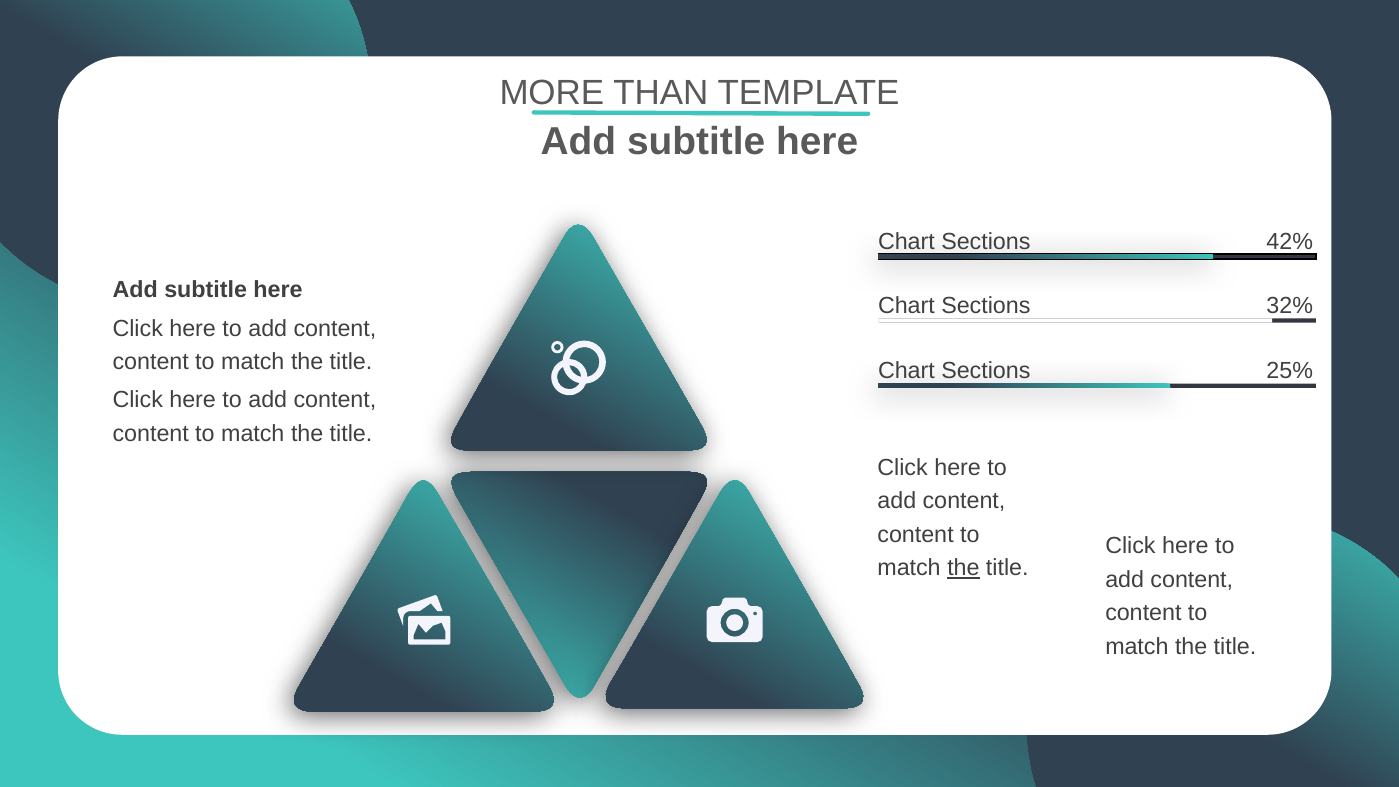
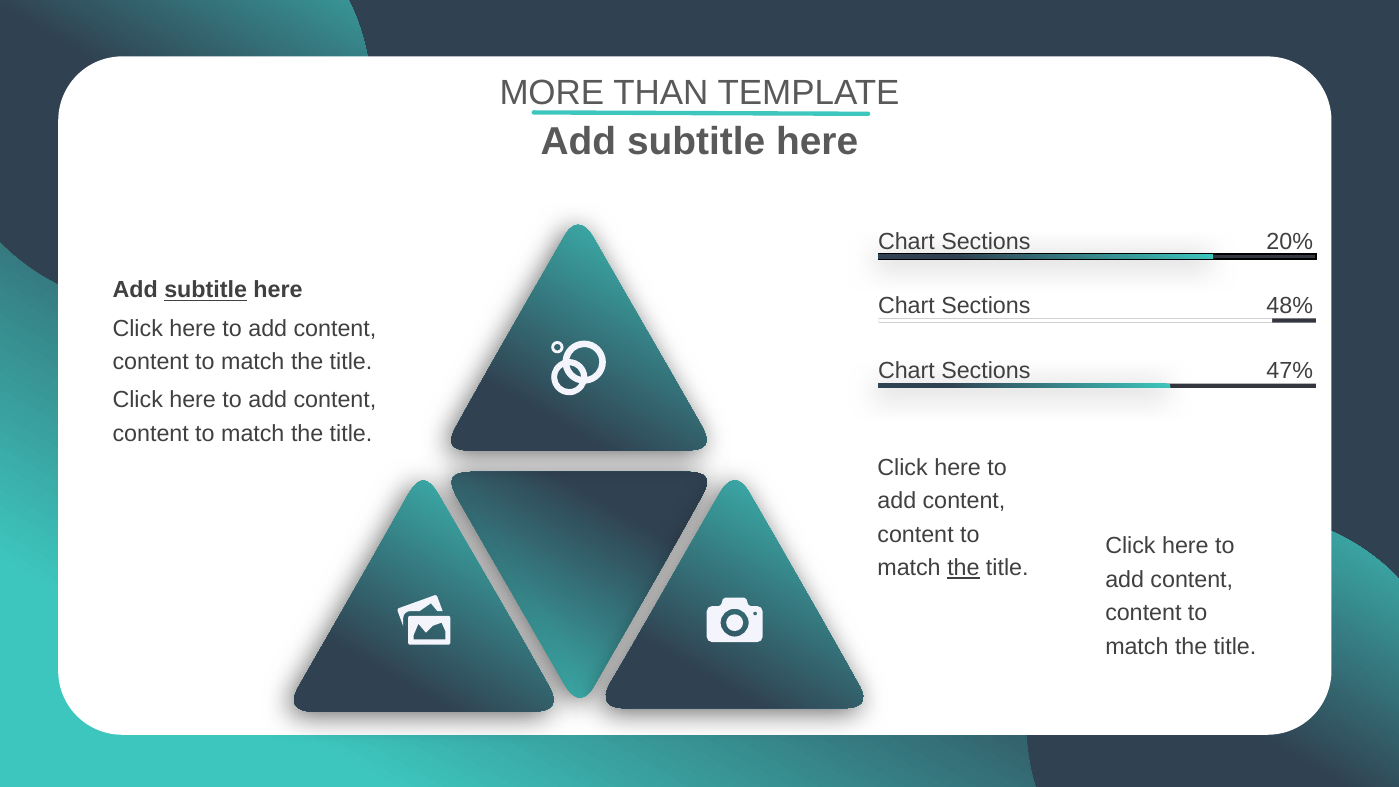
42%: 42% -> 20% (1290, 242)
subtitle underline: none -> present (206, 290)
32%: 32% -> 48% (1290, 306)
25%: 25% -> 47% (1290, 371)
